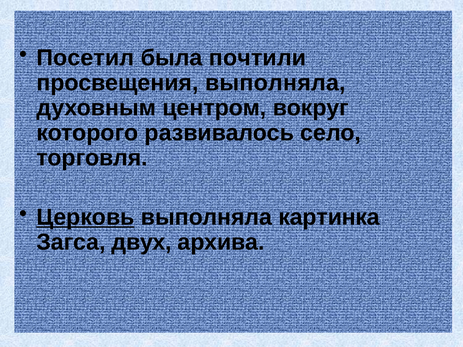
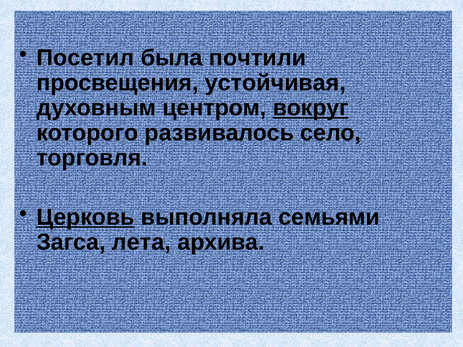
просвещения выполняла: выполняла -> устойчивая (275, 83)
вокруг underline: none -> present (311, 108)
картинка: картинка -> семьями (329, 217)
двух: двух -> лета (141, 242)
